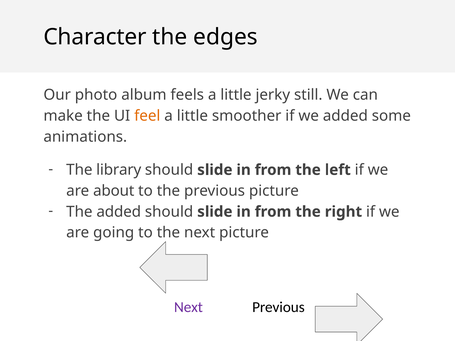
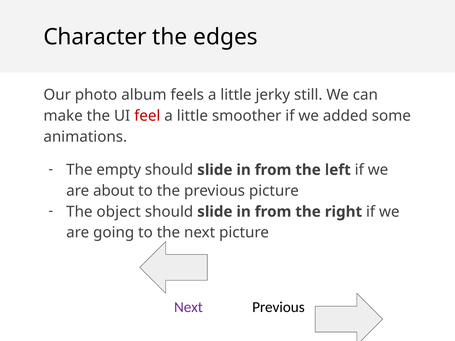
feel colour: orange -> red (147, 116)
library: library -> empty (119, 170)
The added: added -> object (119, 212)
